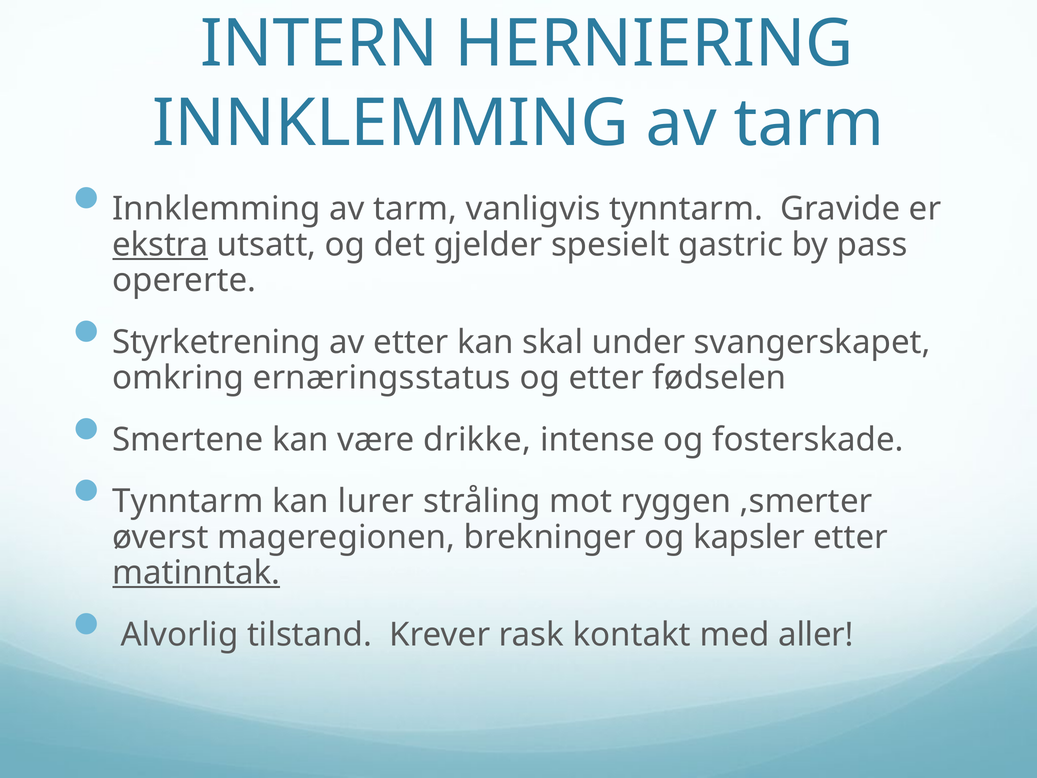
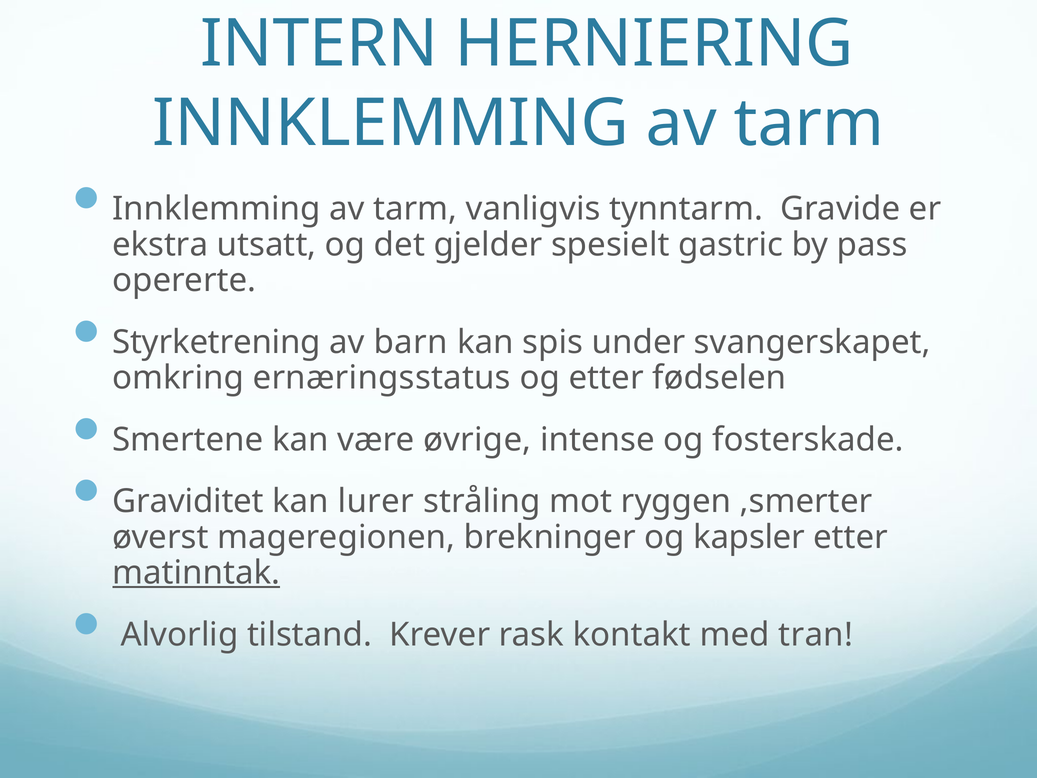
ekstra underline: present -> none (160, 245)
av etter: etter -> barn (411, 342)
skal: skal -> spis (553, 342)
drikke: drikke -> øvrige (477, 440)
Tynntarm: Tynntarm -> Graviditet (188, 501)
aller: aller -> tran (816, 634)
